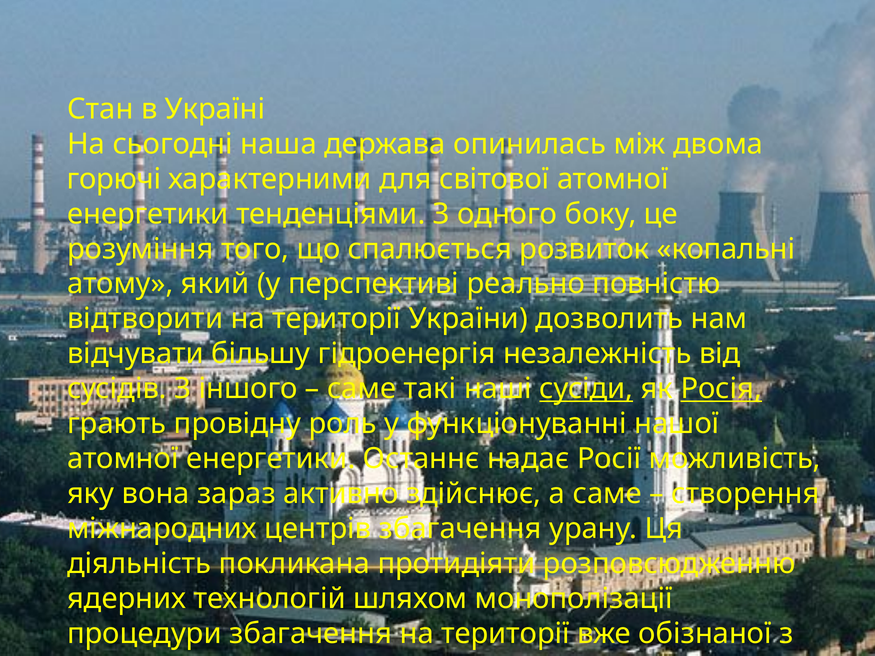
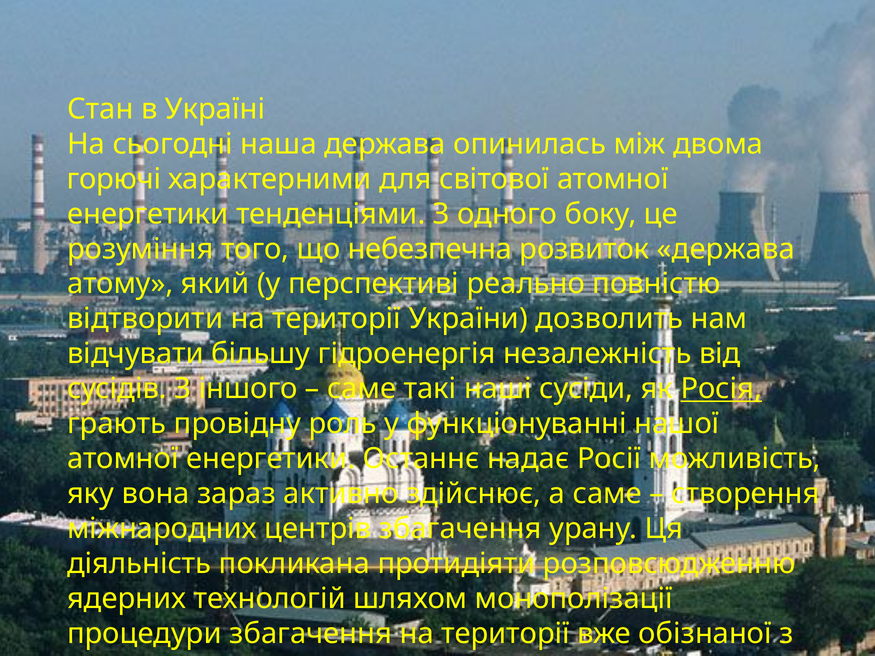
спалюється: спалюється -> небезпечна (430, 249)
розвиток копальні: копальні -> держава (726, 249)
сусіди underline: present -> none (586, 389)
